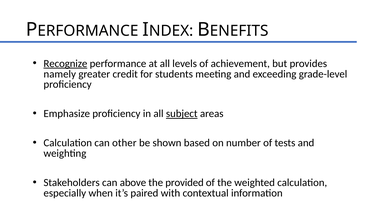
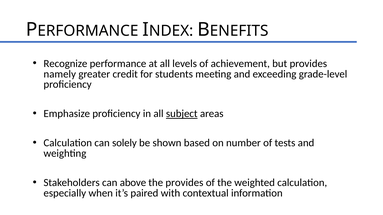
Recognize underline: present -> none (65, 64)
other: other -> solely (124, 143)
the provided: provided -> provides (184, 183)
